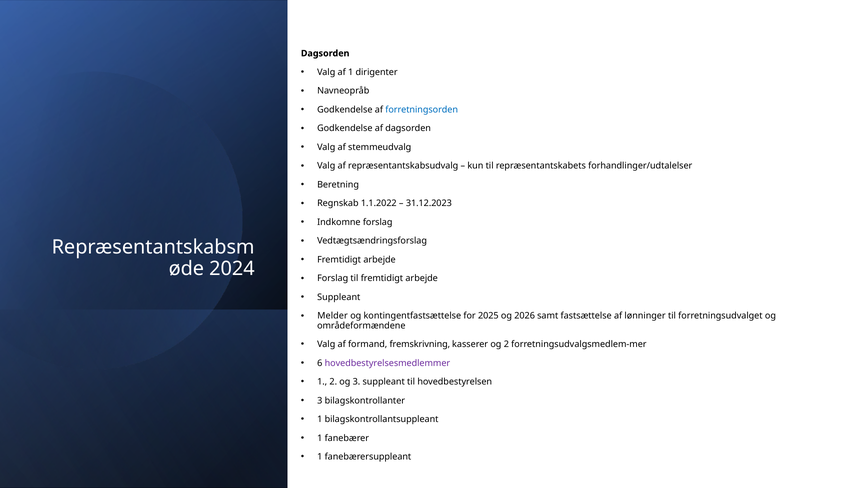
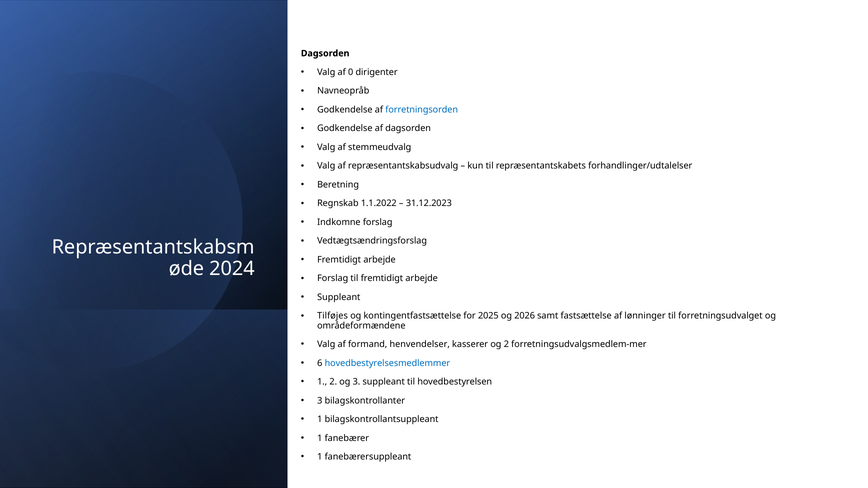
af 1: 1 -> 0 (351, 72)
Melder: Melder -> Tilføjes (333, 316)
fremskrivning: fremskrivning -> henvendelser (420, 345)
hovedbestyrelsesmedlemmer colour: purple -> blue (387, 363)
